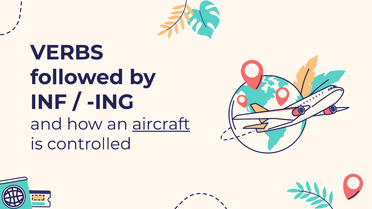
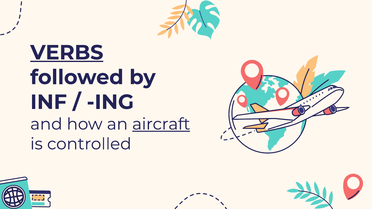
VERBS underline: none -> present (67, 53)
